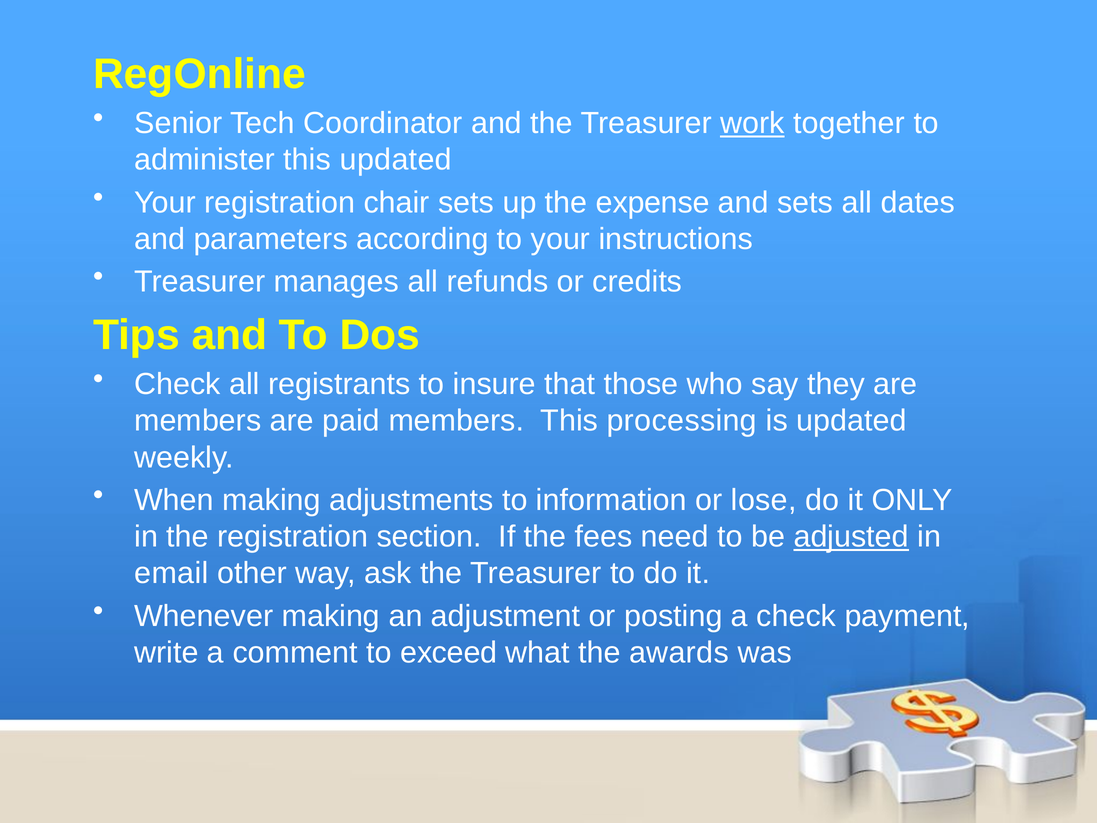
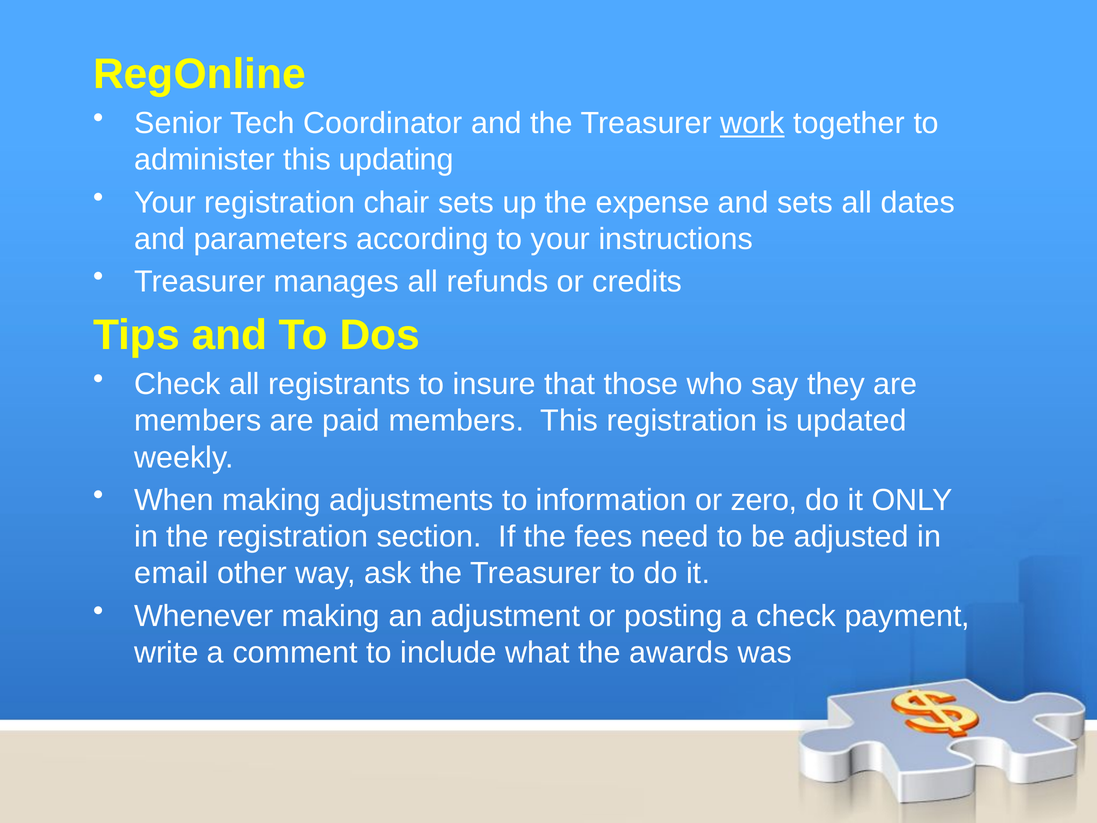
this updated: updated -> updating (396, 160)
This processing: processing -> registration (682, 421)
lose: lose -> zero (764, 500)
adjusted underline: present -> none (851, 537)
exceed: exceed -> include (449, 652)
